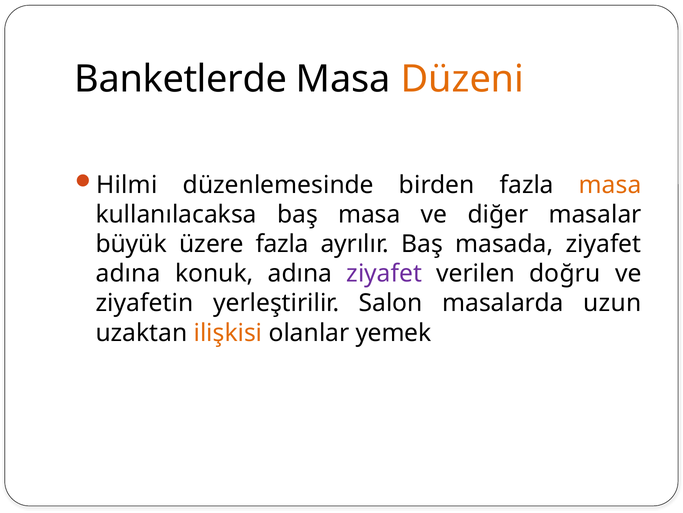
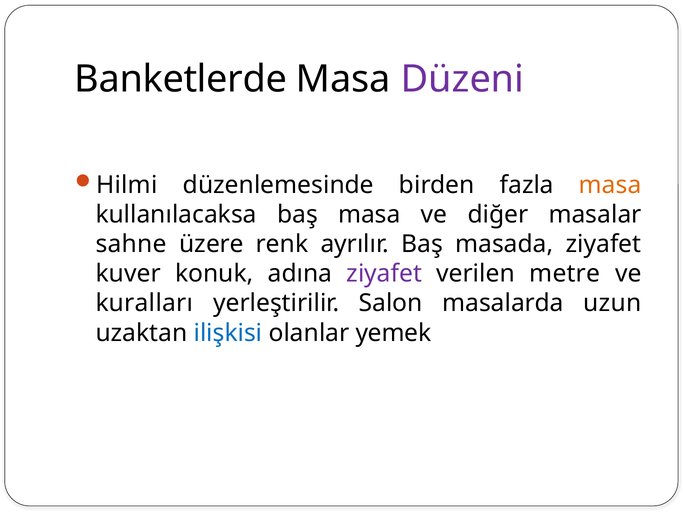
Düzeni colour: orange -> purple (462, 79)
büyük: büyük -> sahne (131, 244)
üzere fazla: fazla -> renk (282, 244)
adına: adına -> kuver (128, 273)
doğru: doğru -> metre (565, 273)
ziyafetin: ziyafetin -> kuralları (144, 303)
ilişkisi colour: orange -> blue (228, 332)
